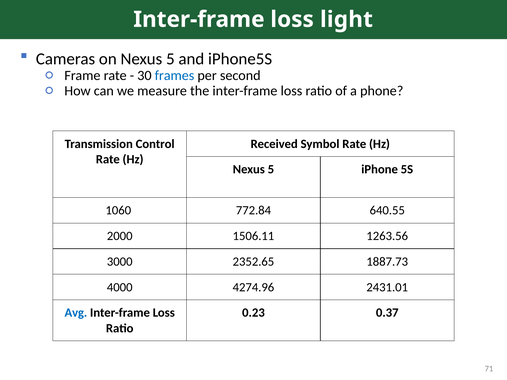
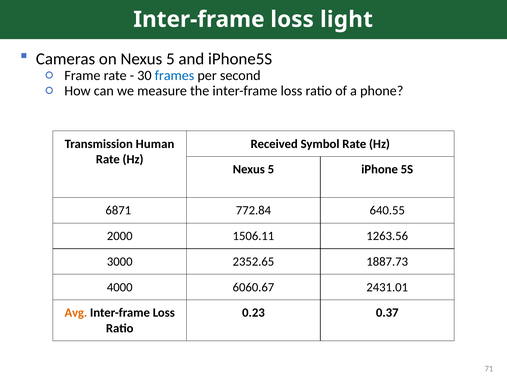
Control: Control -> Human (155, 144)
1060: 1060 -> 6871 (118, 211)
4274.96: 4274.96 -> 6060.67 (253, 287)
Avg colour: blue -> orange (76, 313)
